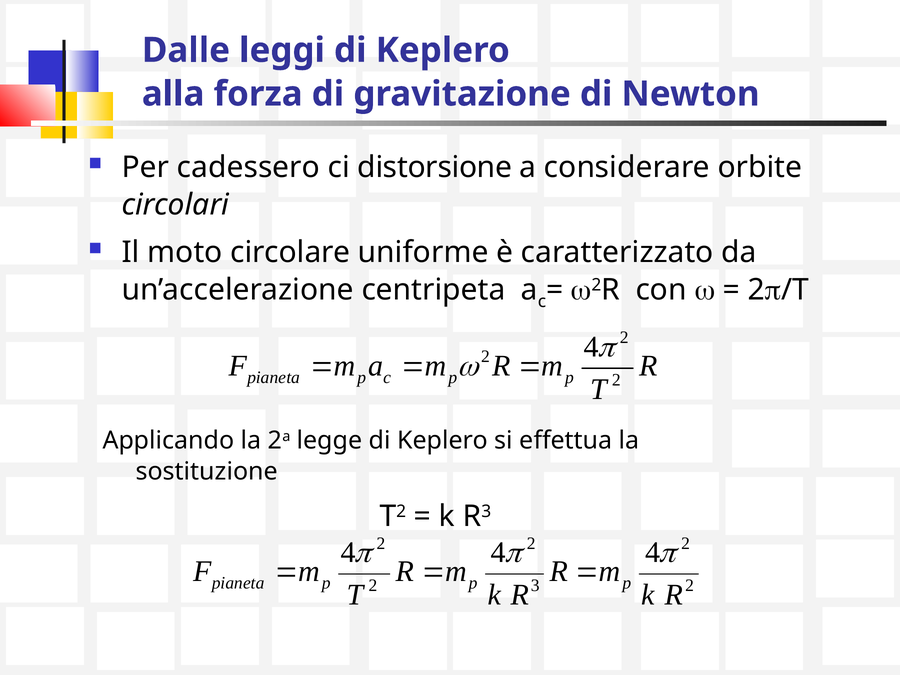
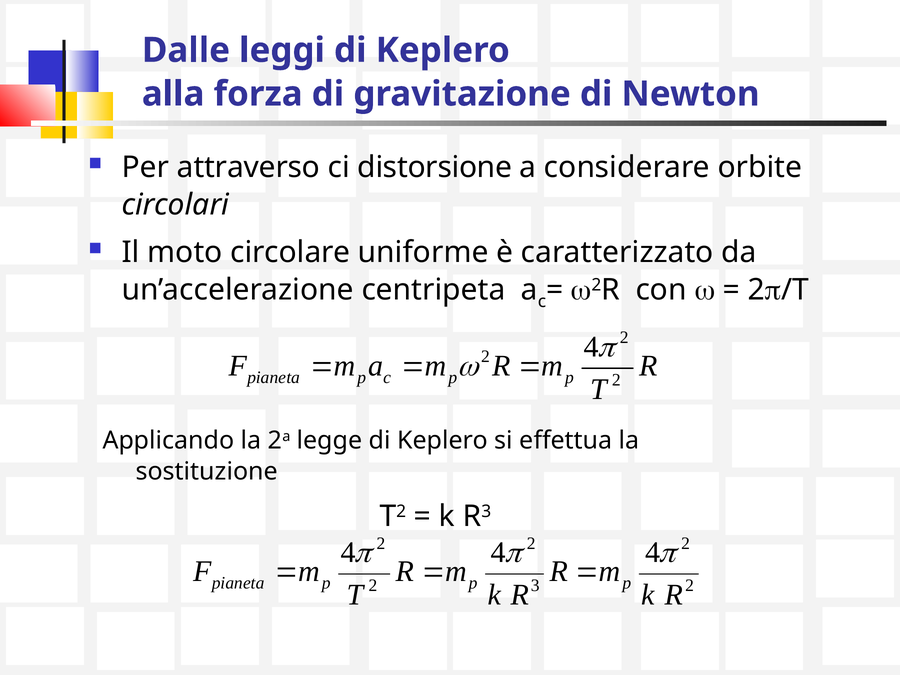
cadessero: cadessero -> attraverso (249, 168)
